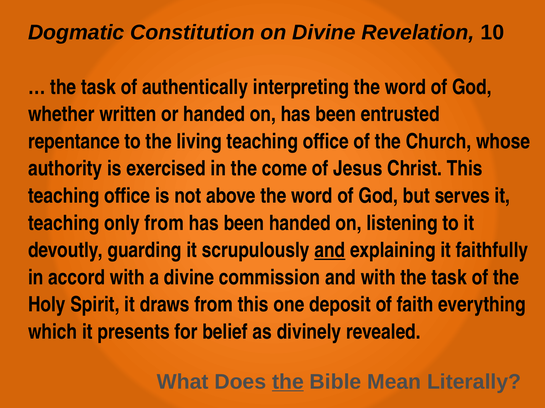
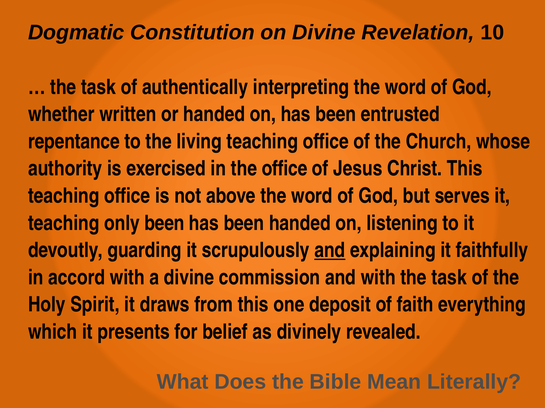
the come: come -> office (285, 169)
only from: from -> been (165, 223)
the underline: present -> none (288, 382)
